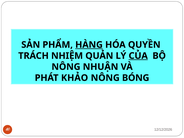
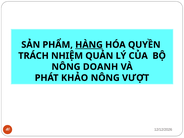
CỦA underline: present -> none (138, 56)
NHUẬN: NHUẬN -> DOANH (101, 67)
BÓNG: BÓNG -> VƯỢT (136, 78)
